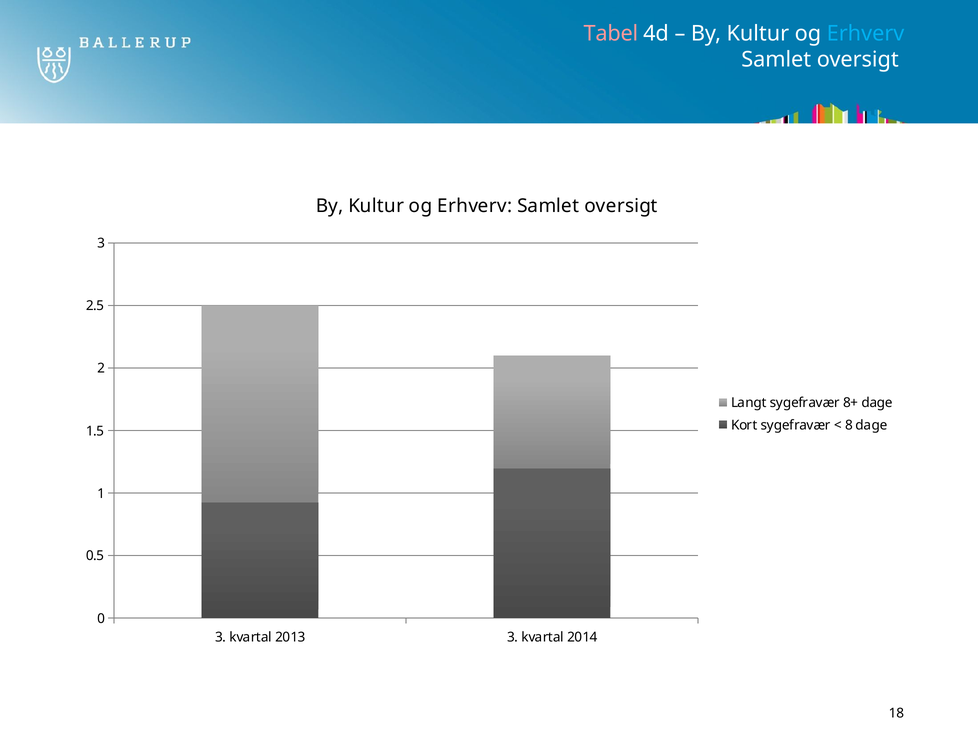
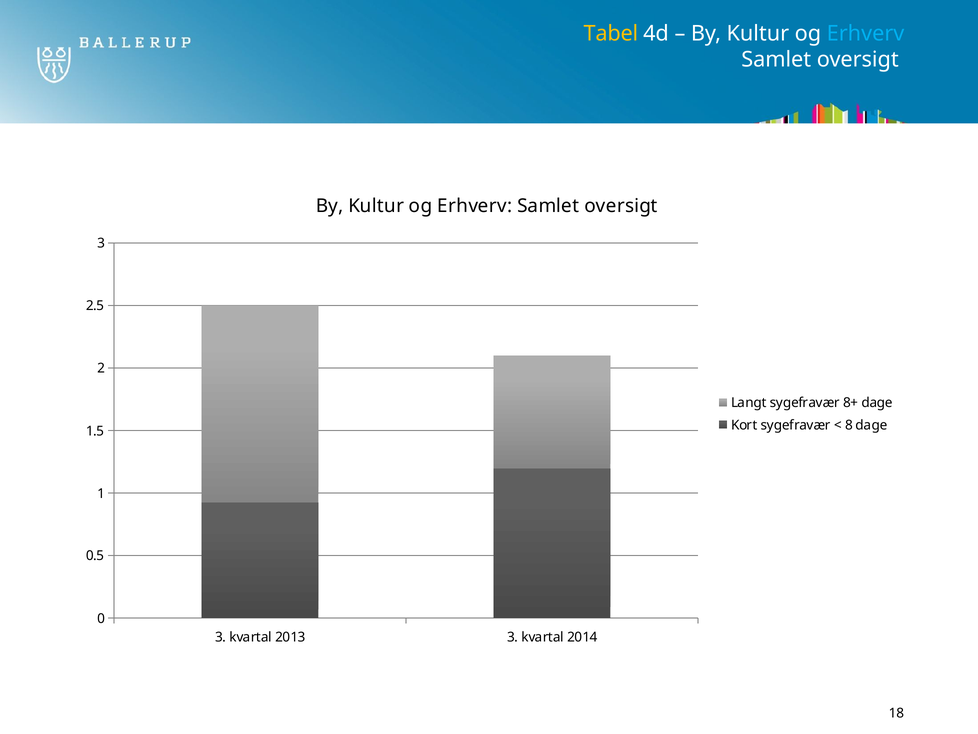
Tabel colour: pink -> yellow (611, 34)
